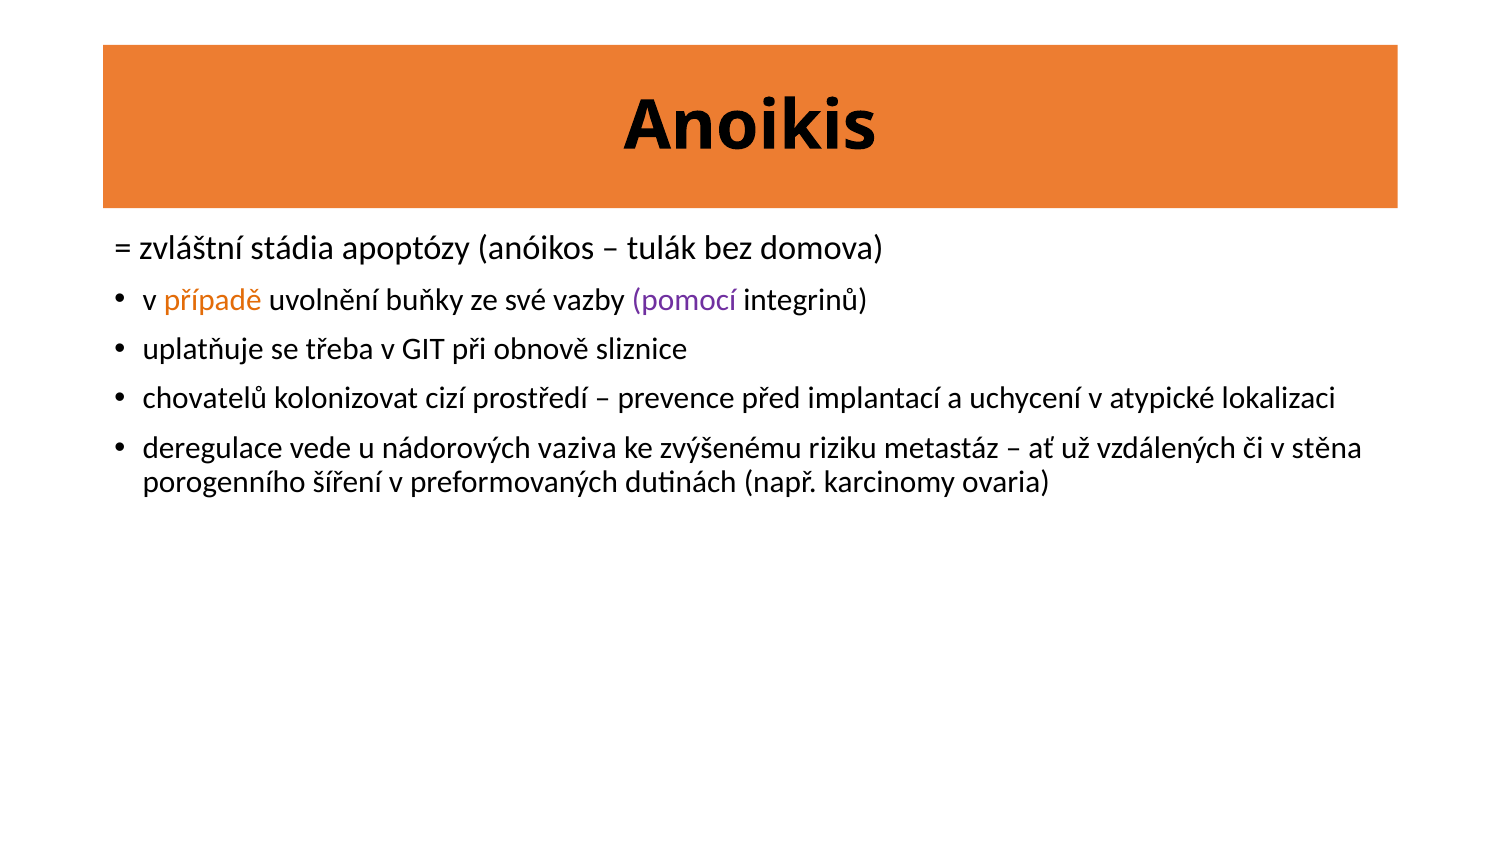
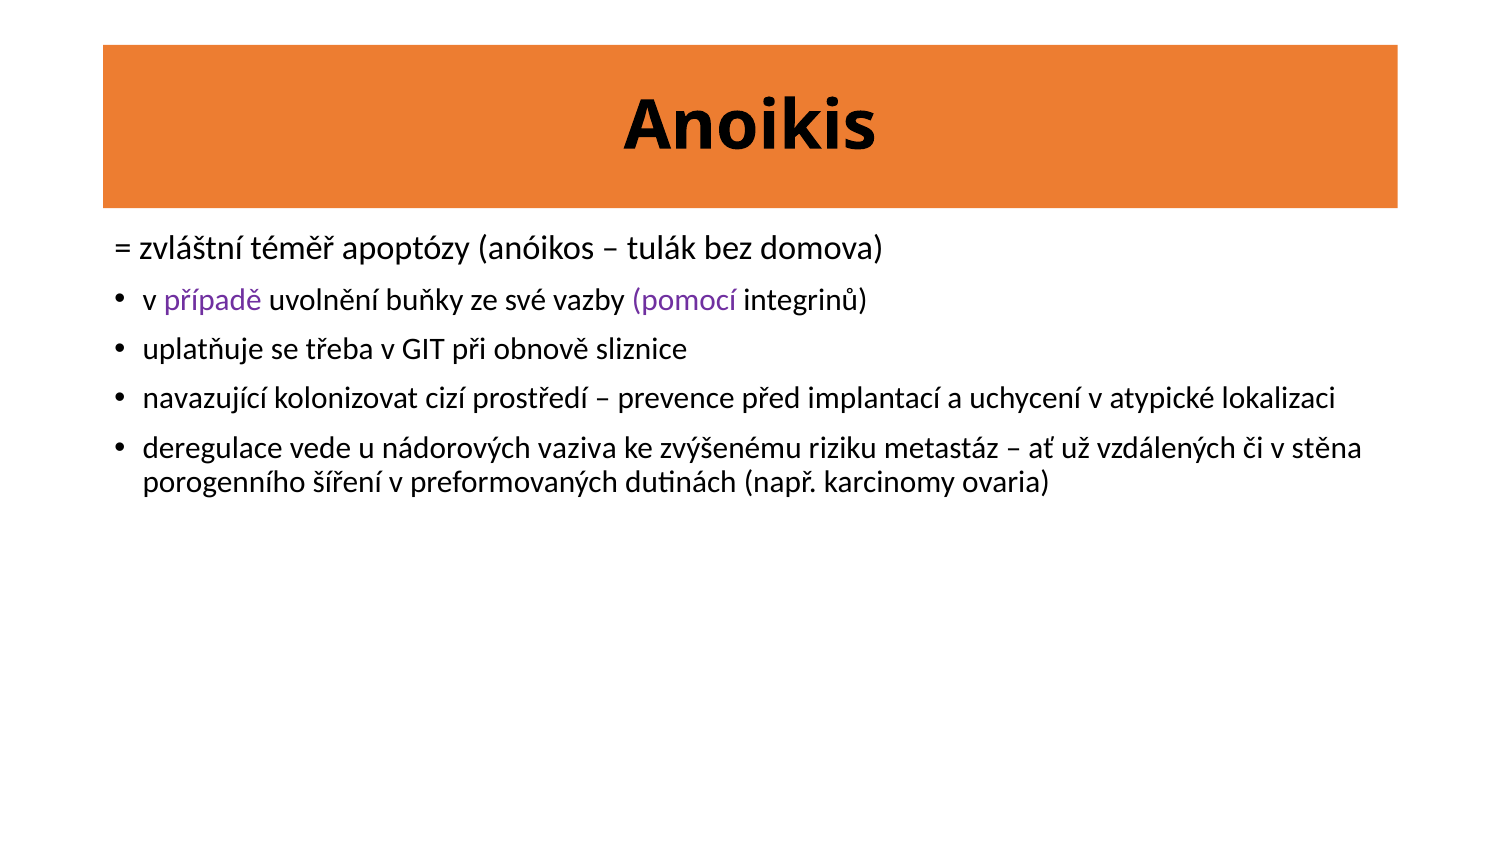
stádia: stádia -> téměř (292, 249)
případě colour: orange -> purple (213, 300)
chovatelů: chovatelů -> navazující (205, 399)
